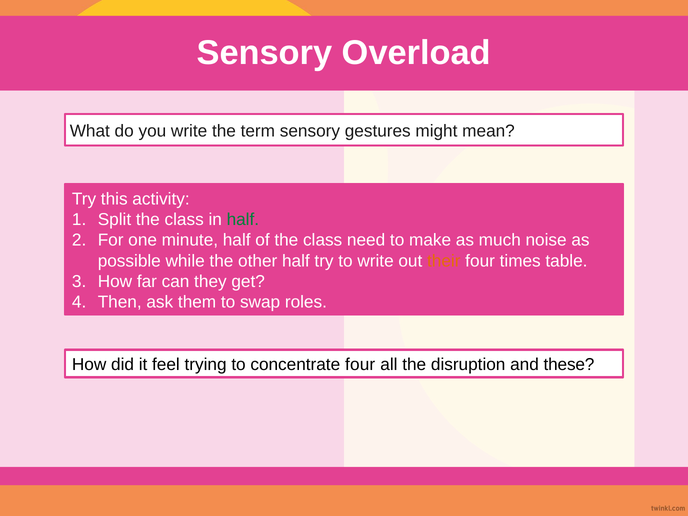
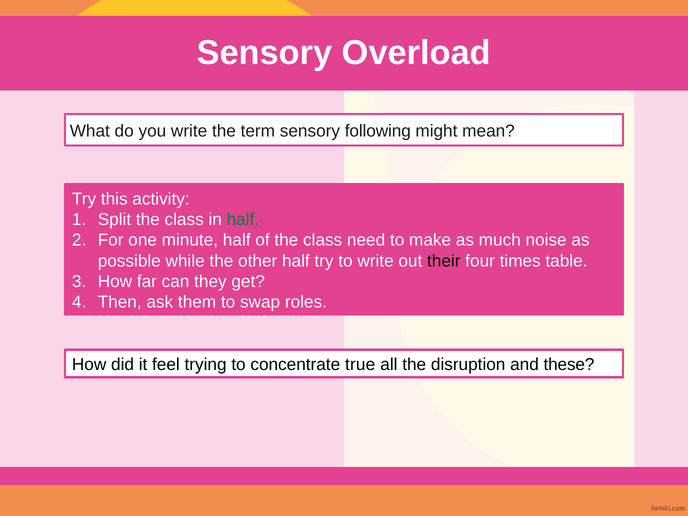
gestures: gestures -> following (378, 131)
their colour: orange -> black (444, 261)
concentrate four: four -> true (360, 365)
